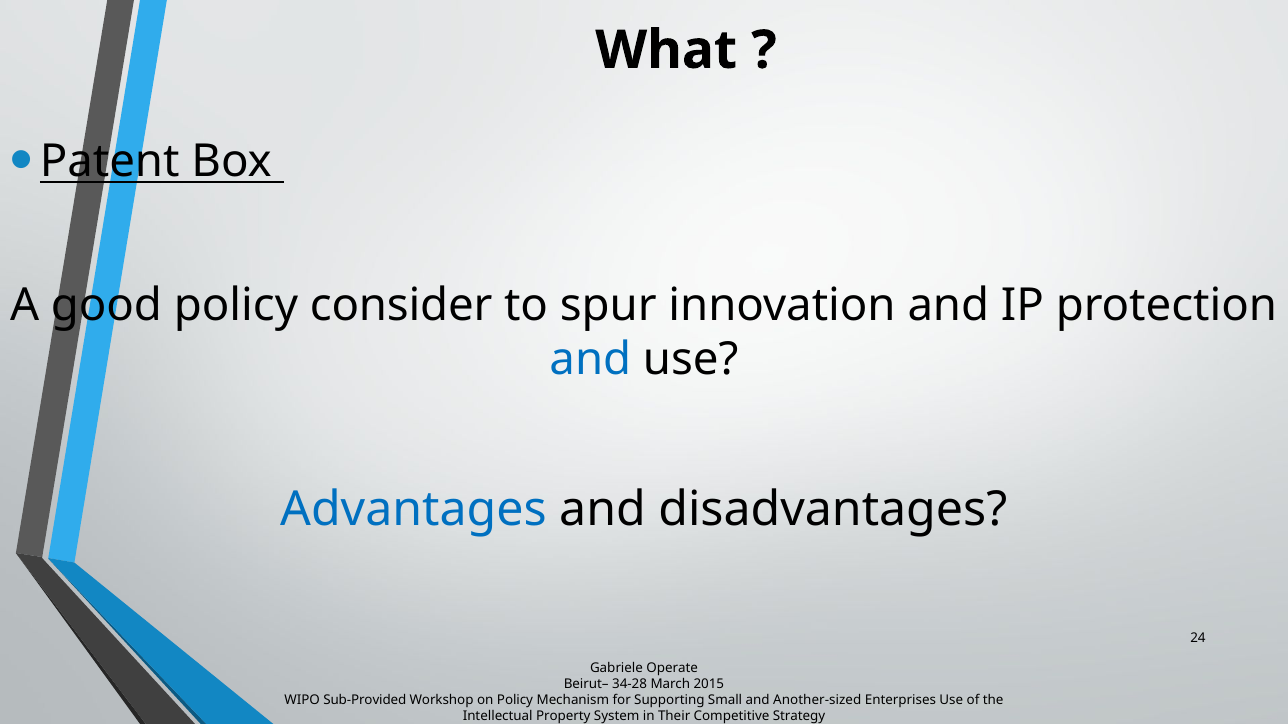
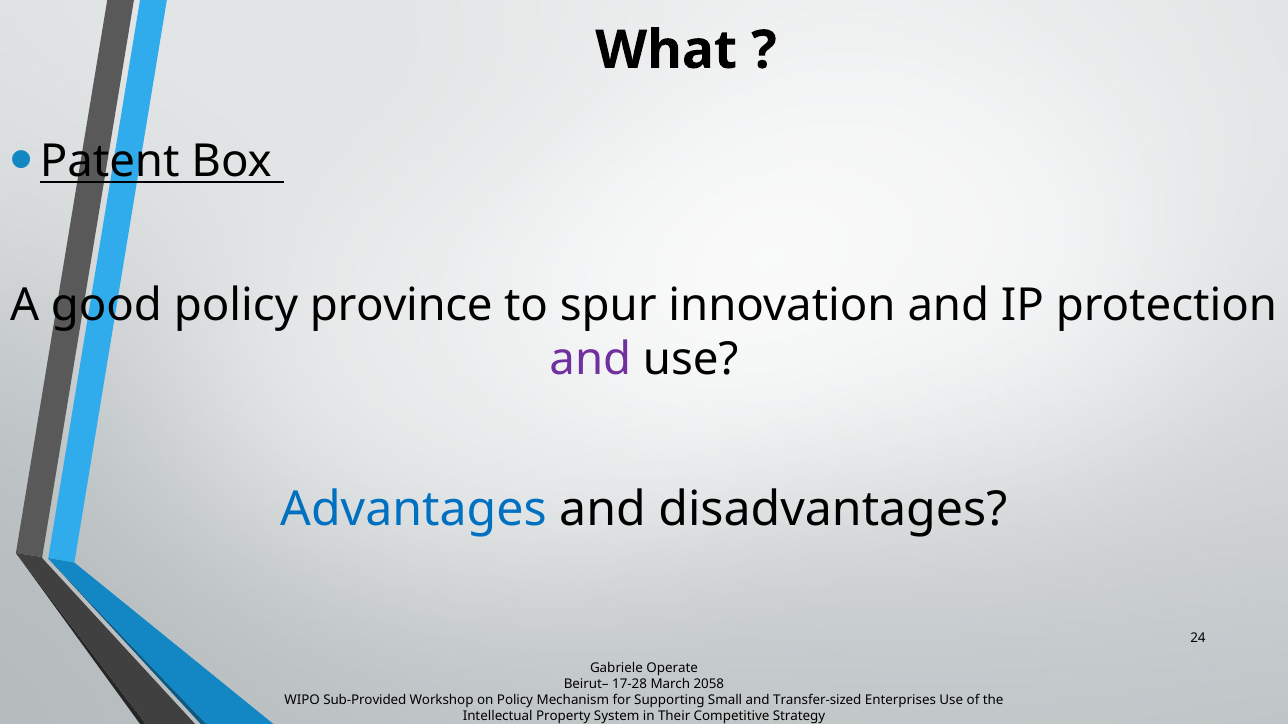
consider: consider -> province (401, 305)
and colour: blue -> purple (590, 360)
34-28: 34-28 -> 17-28 (630, 685)
2015: 2015 -> 2058 (709, 685)
Another-sized: Another-sized -> Transfer-sized (817, 701)
